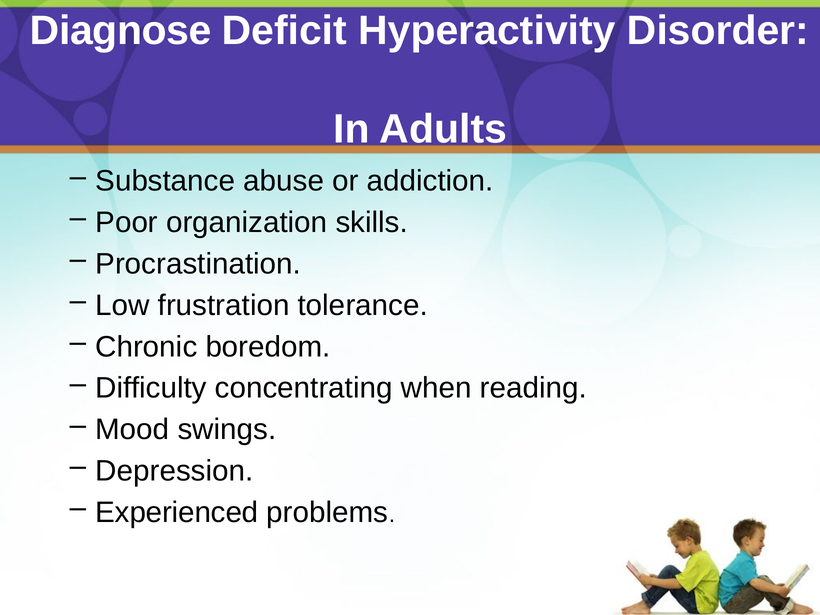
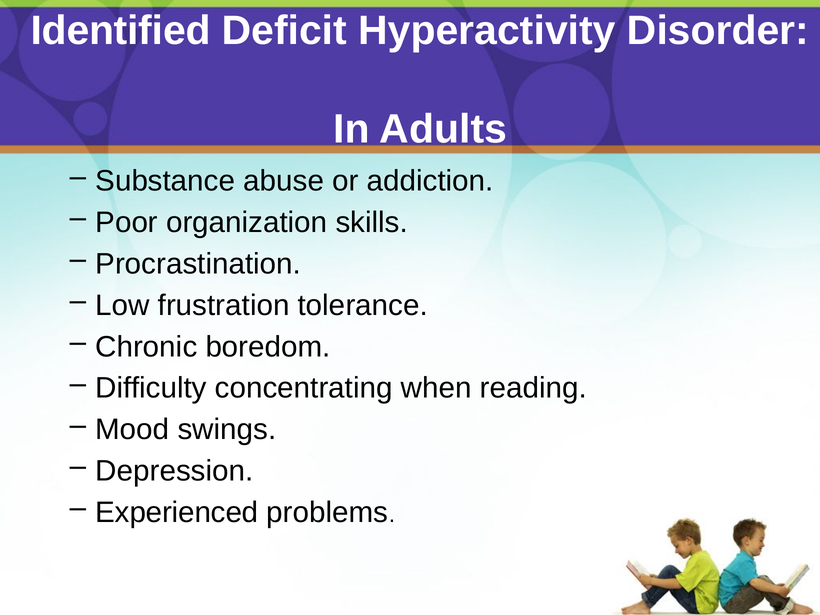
Diagnose: Diagnose -> Identified (121, 31)
